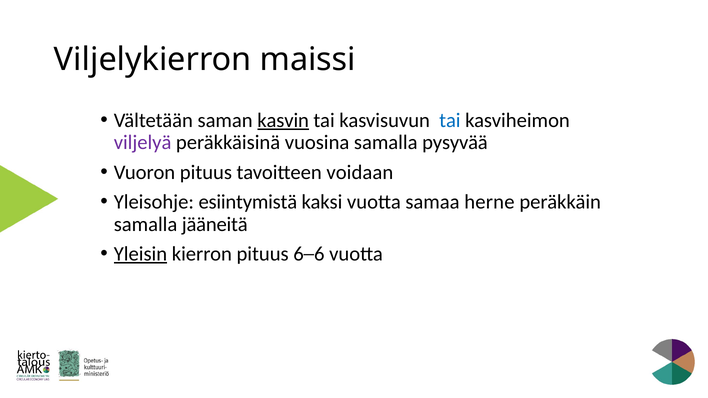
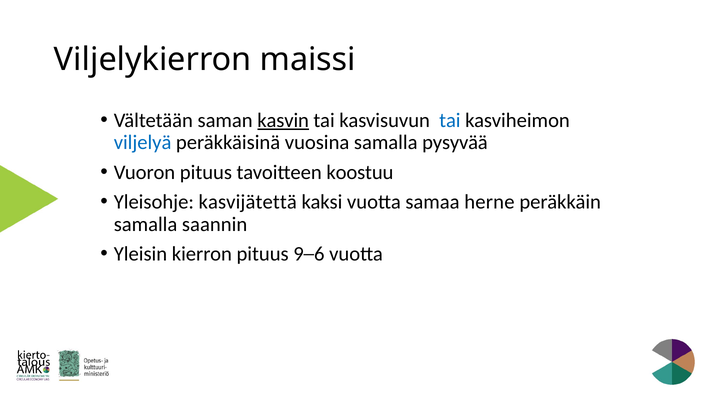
viljelyä colour: purple -> blue (143, 143)
voidaan: voidaan -> koostuu (360, 172)
esiintymistä: esiintymistä -> kasvijätettä (248, 202)
jääneitä: jääneitä -> saannin (215, 224)
Yleisin underline: present -> none (140, 254)
6─6: 6─6 -> 9─6 (309, 254)
